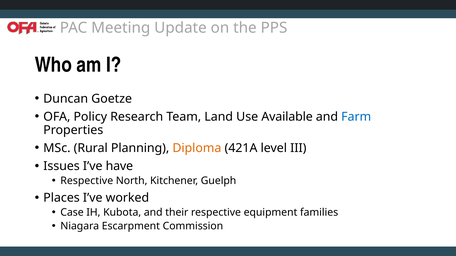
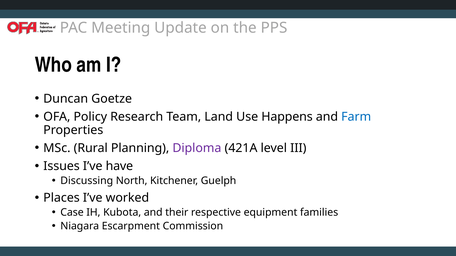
Available: Available -> Happens (287, 117)
Diploma colour: orange -> purple (197, 148)
Respective: Respective -> Discussing (87, 181)
